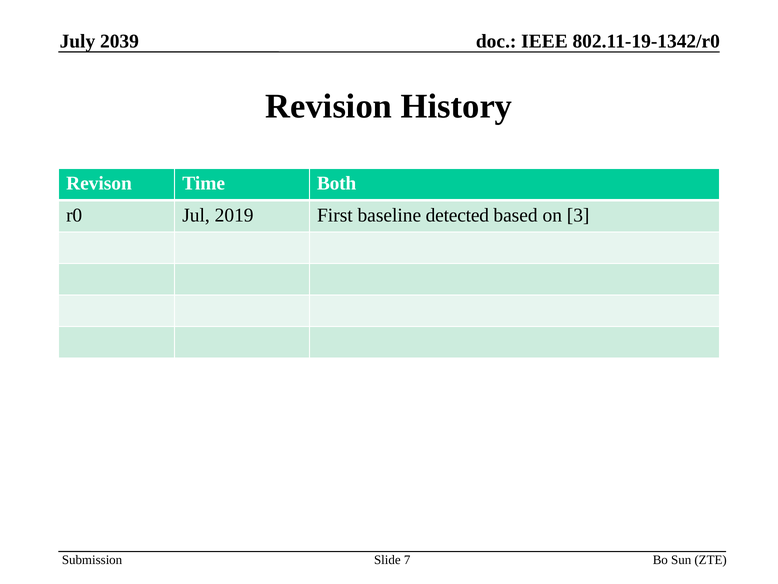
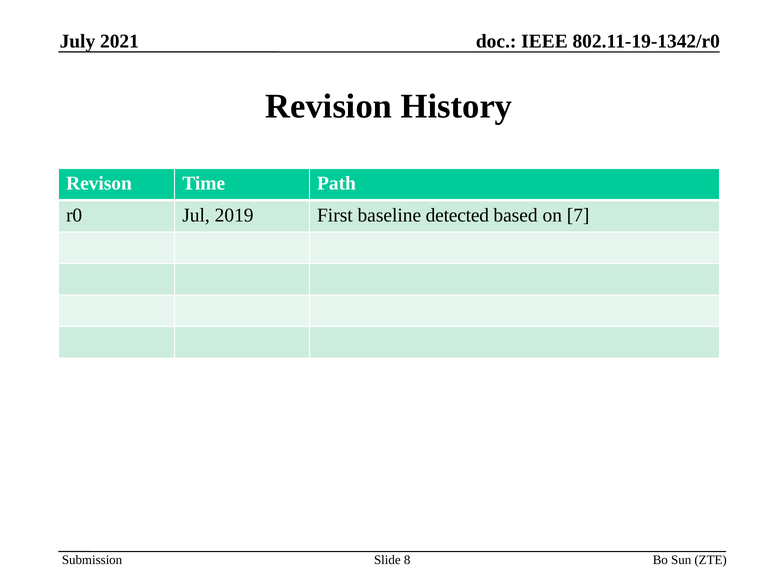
2039: 2039 -> 2021 (119, 42)
Both: Both -> Path (337, 183)
3: 3 -> 7 (578, 215)
7: 7 -> 8 (407, 560)
